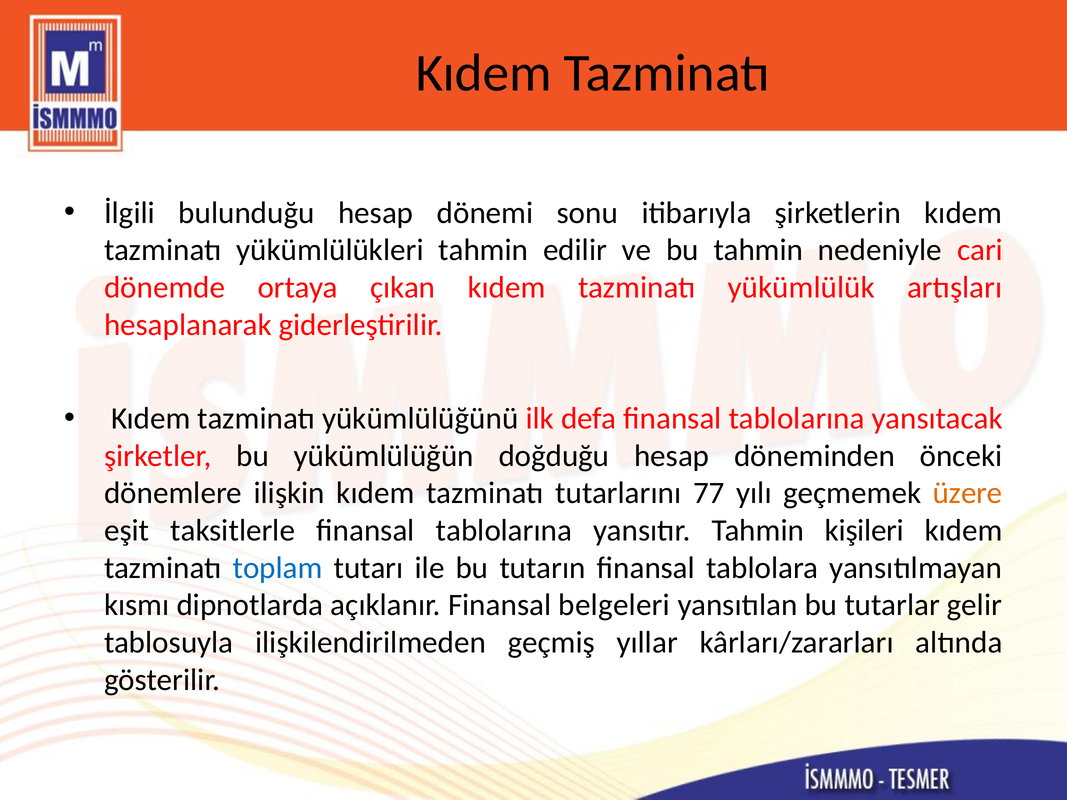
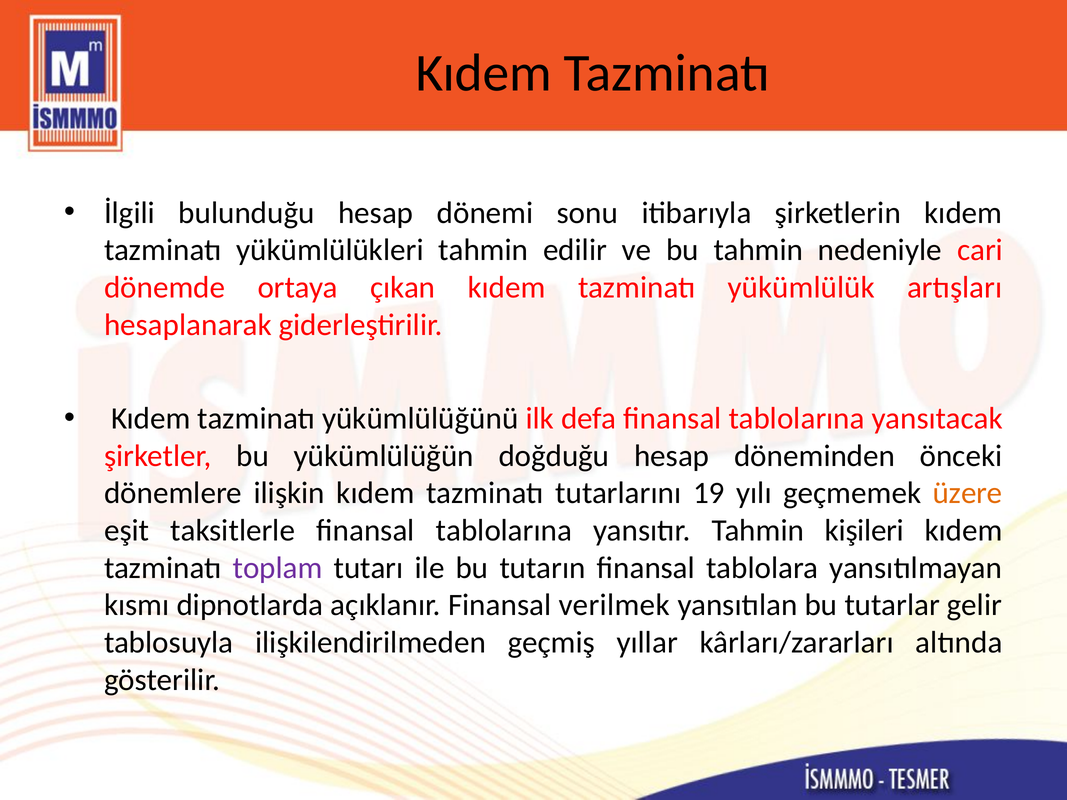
77: 77 -> 19 (709, 493)
toplam colour: blue -> purple (278, 568)
belgeleri: belgeleri -> verilmek (614, 605)
